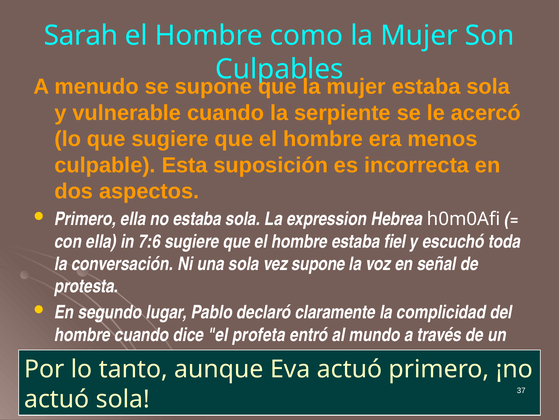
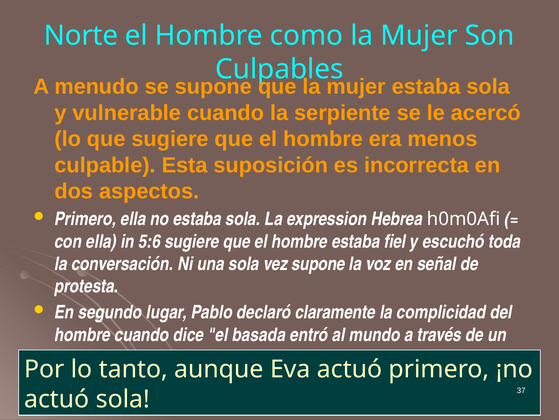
Sarah: Sarah -> Norte (81, 36)
7:6: 7:6 -> 5:6 (150, 241)
profeta: profeta -> basada (259, 334)
